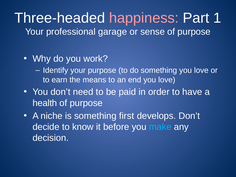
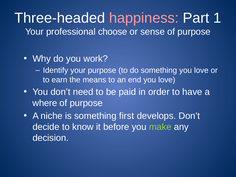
garage: garage -> choose (113, 32)
health: health -> where (45, 103)
make colour: light blue -> light green (160, 127)
